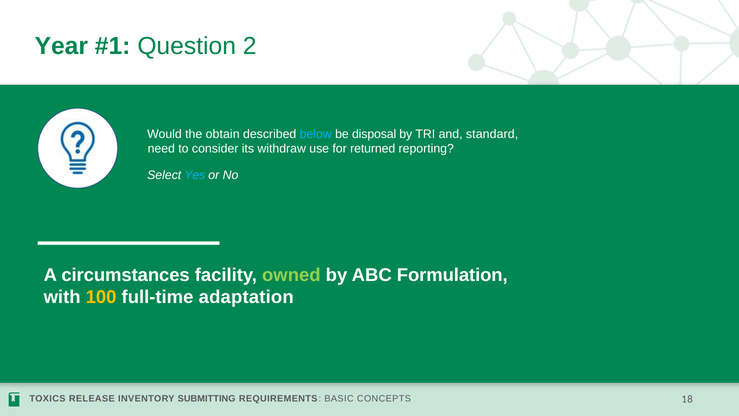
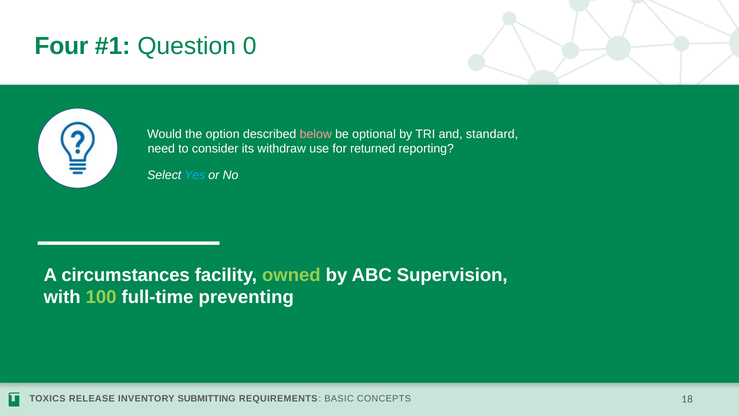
Year: Year -> Four (61, 46)
2: 2 -> 0 (250, 46)
obtain: obtain -> option (223, 134)
below colour: light blue -> pink (316, 134)
disposal: disposal -> optional (374, 134)
Formulation: Formulation -> Supervision (452, 275)
100 colour: yellow -> light green (101, 297)
adaptation: adaptation -> preventing (246, 297)
